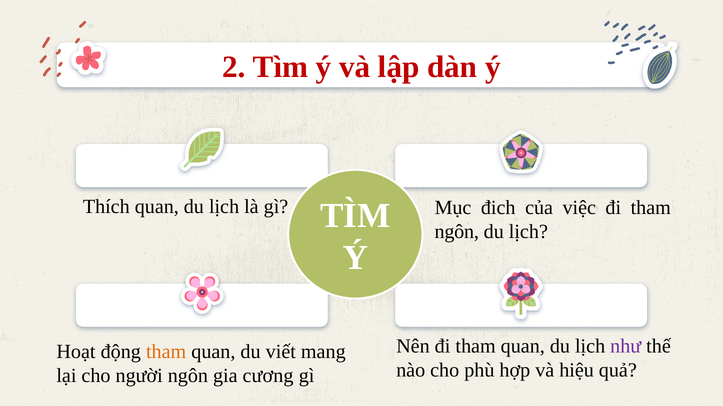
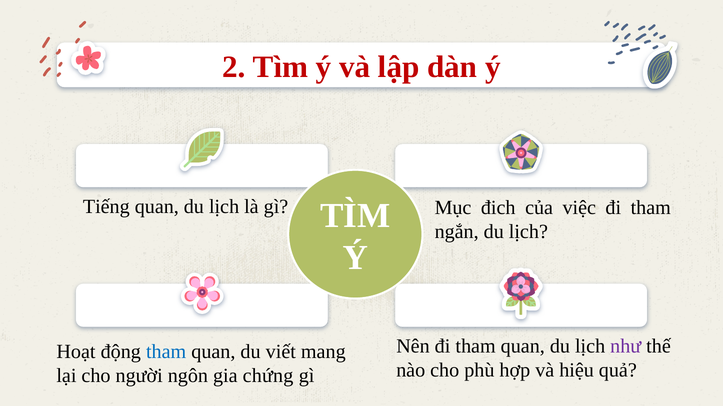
Thích: Thích -> Tiếng (106, 207)
ngôn: ngôn -> ngắn (457, 232)
tham colour: orange -> blue (166, 352)
cương: cương -> chứng (268, 376)
